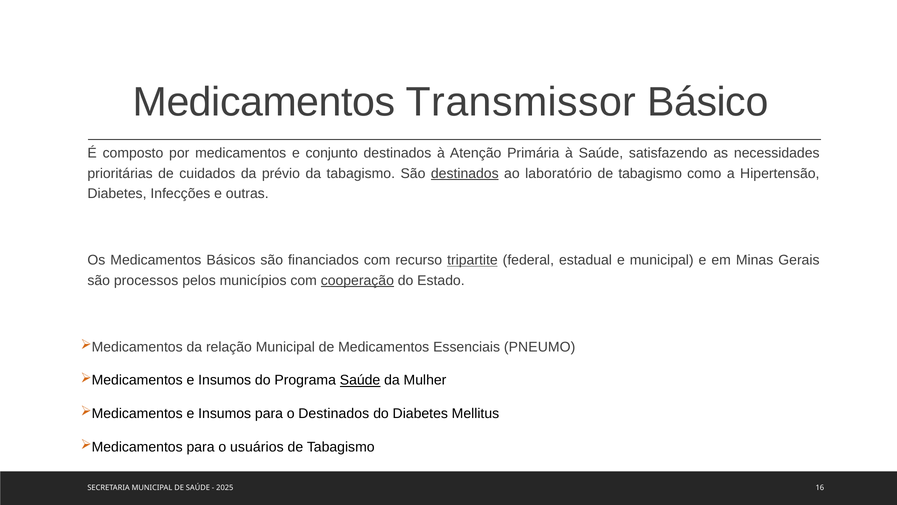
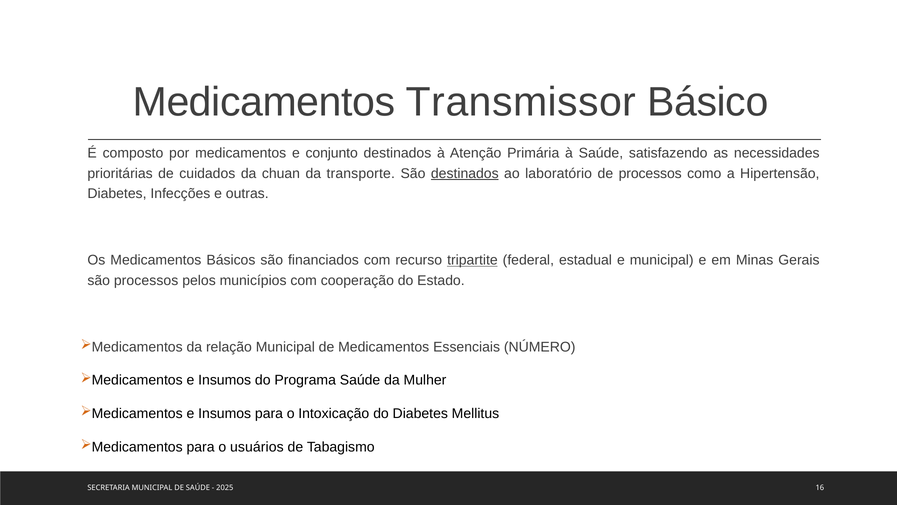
prévio: prévio -> chuan (281, 173)
da tabagismo: tabagismo -> transporte (361, 173)
tabagismo: tabagismo -> processos (650, 173)
cooperação underline: present -> none (357, 280)
PNEUMO: PNEUMO -> NÚMERO (540, 347)
Saúde underline: present -> none (360, 380)
o Destinados: Destinados -> Intoxicação (334, 413)
